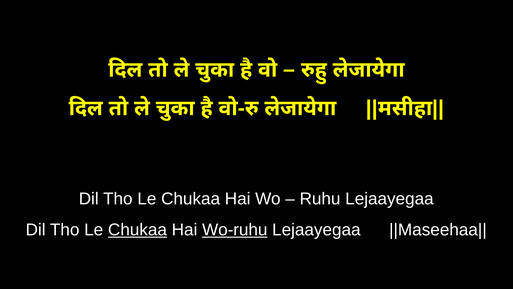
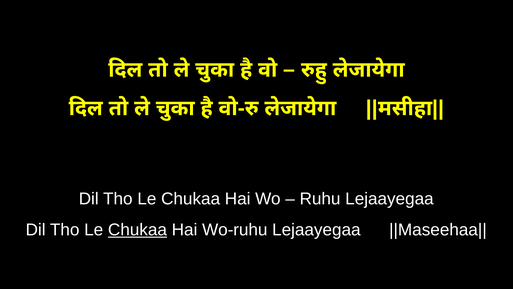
Wo-ruhu underline: present -> none (235, 229)
